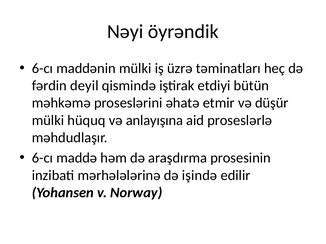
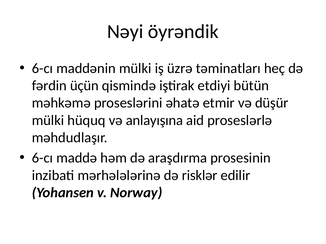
deyil: deyil -> üçün (84, 86)
işində: işində -> risklər (200, 176)
